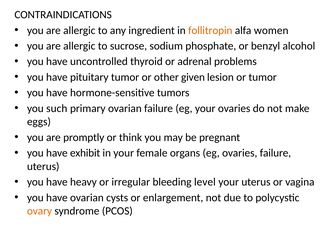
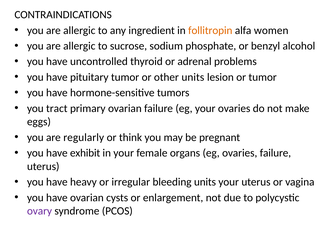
other given: given -> units (193, 77)
such: such -> tract (57, 108)
promptly: promptly -> regularly (84, 137)
bleeding level: level -> units (205, 182)
ovary colour: orange -> purple (40, 211)
